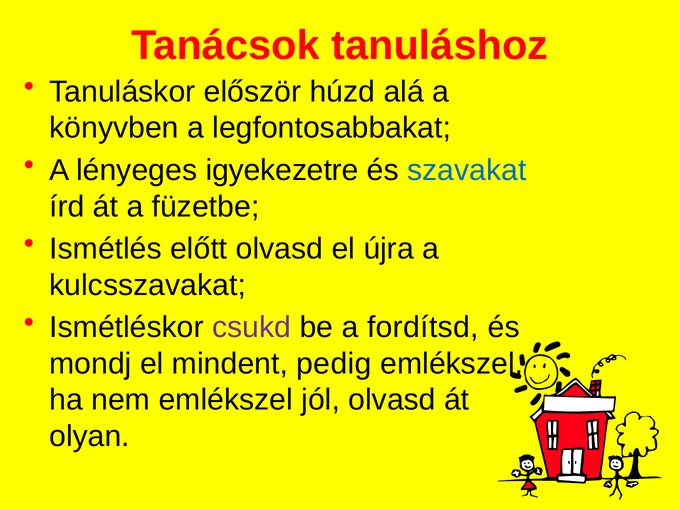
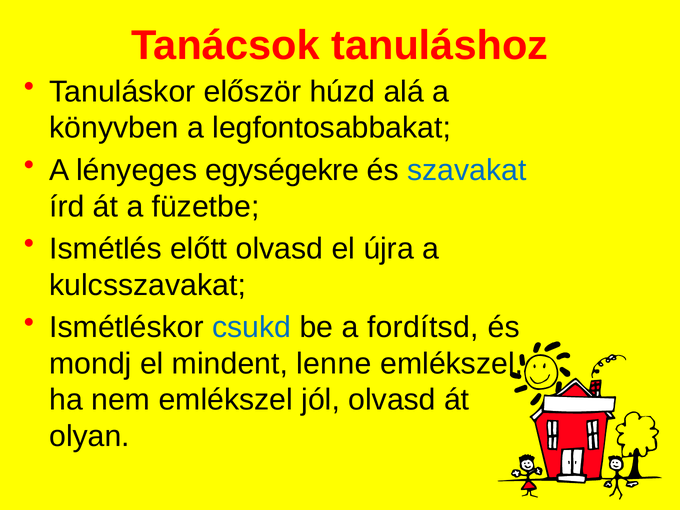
igyekezetre: igyekezetre -> egységekre (282, 170)
csukd colour: purple -> blue (252, 327)
pedig: pedig -> lenne (334, 364)
